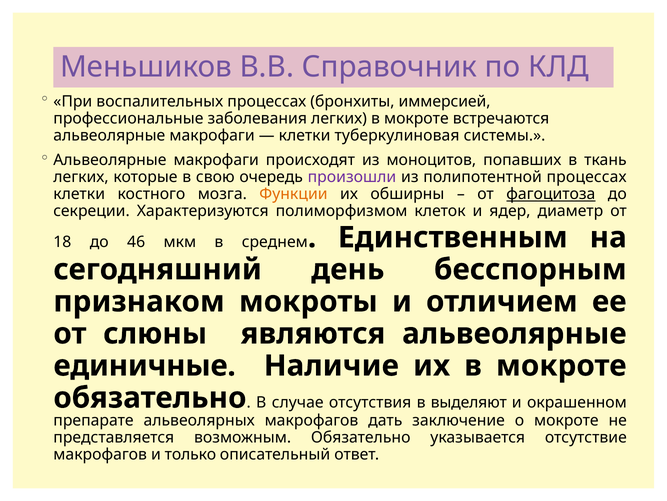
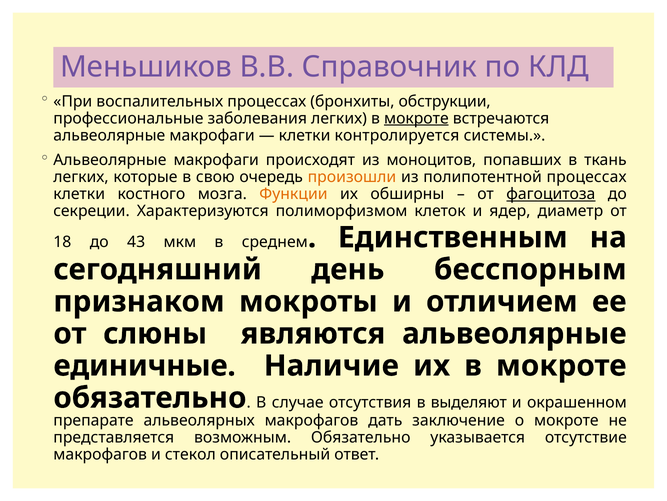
иммерсией: иммерсией -> обструкции (445, 101)
мокроте underline: none -> present (416, 118)
туберкулиновая: туберкулиновая -> контролируется (397, 135)
произошли colour: purple -> orange (352, 177)
46: 46 -> 43 (136, 242)
только: только -> стекол (190, 454)
